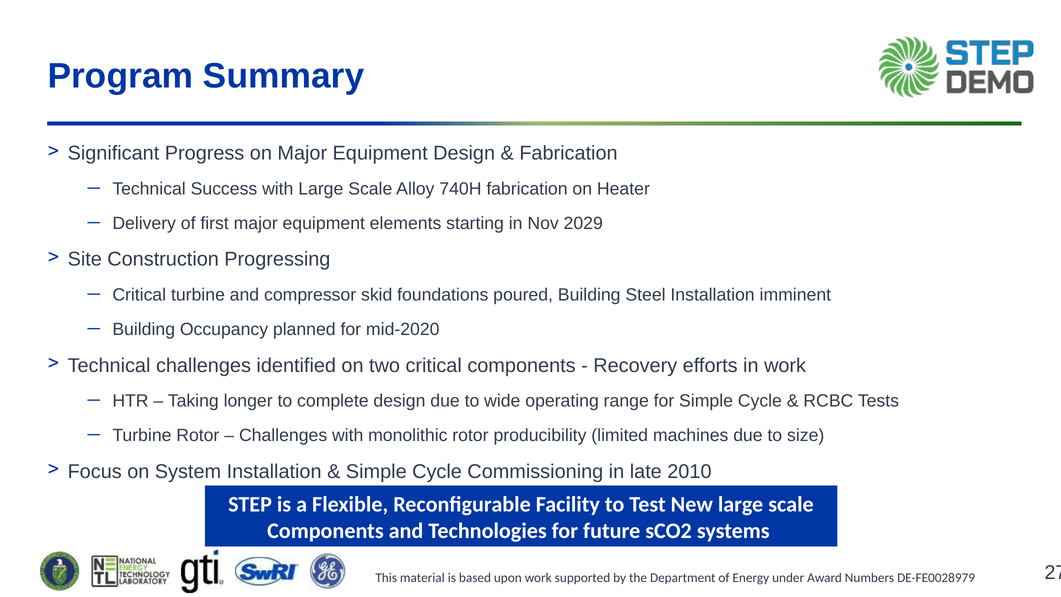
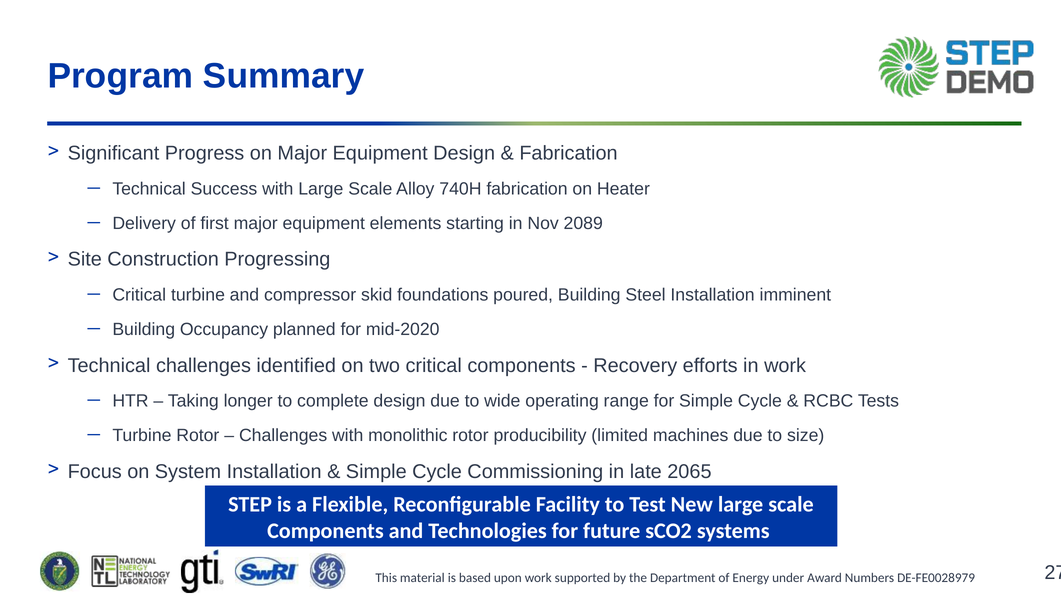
2029: 2029 -> 2089 (583, 223)
2010: 2010 -> 2065 (689, 471)
